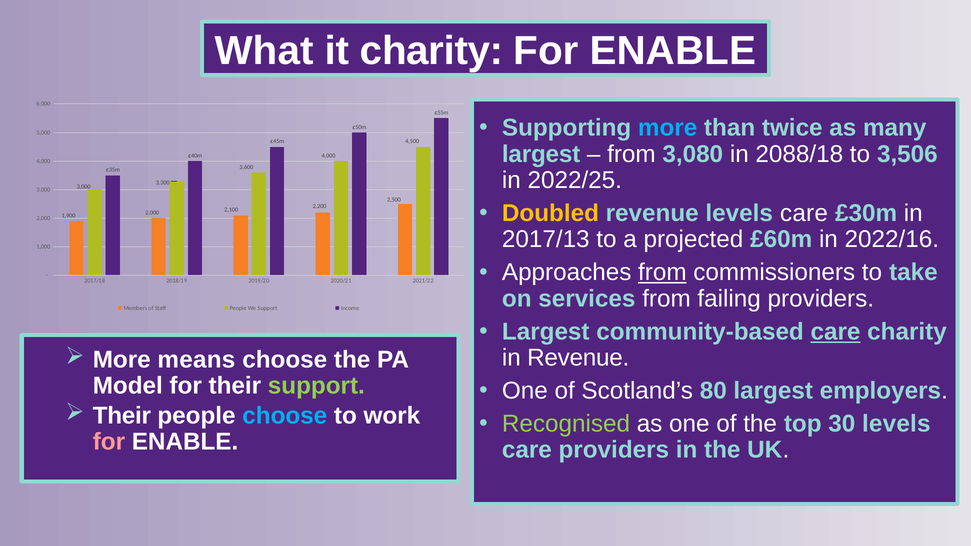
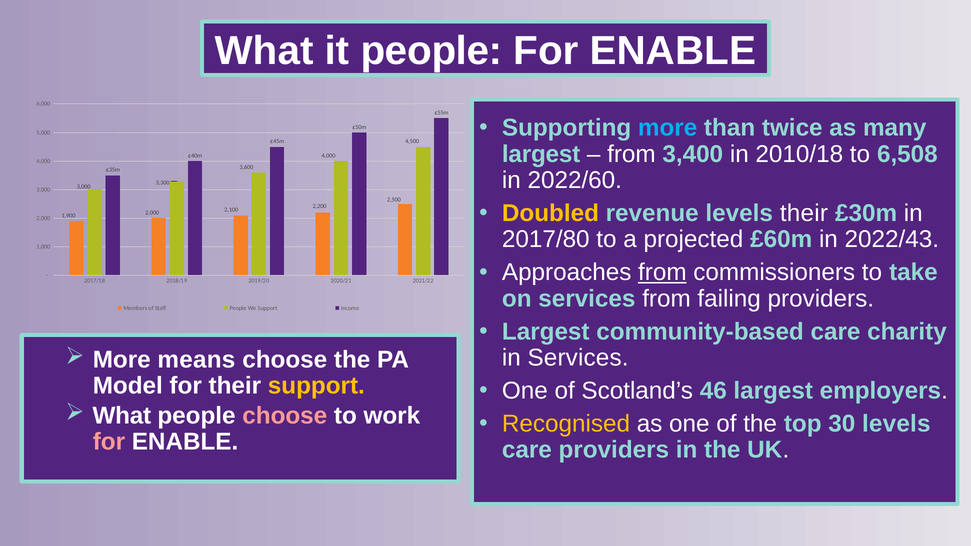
it charity: charity -> people (432, 51)
3,080: 3,080 -> 3,400 (693, 154)
2088/18: 2088/18 -> 2010/18 (799, 154)
3,506: 3,506 -> 6,508 (907, 154)
2022/25: 2022/25 -> 2022/60 (575, 180)
revenue levels care: care -> their (804, 213)
2017/13: 2017/13 -> 2017/80 (546, 240)
2022/16: 2022/16 -> 2022/43 (892, 240)
care underline: present -> none (836, 332)
in Revenue: Revenue -> Services (578, 358)
support colour: light green -> yellow (316, 386)
80: 80 -> 46 (713, 391)
Their: Their -> What (122, 416)
choose colour: light blue -> pink (285, 416)
Recognised colour: light green -> yellow (566, 424)
